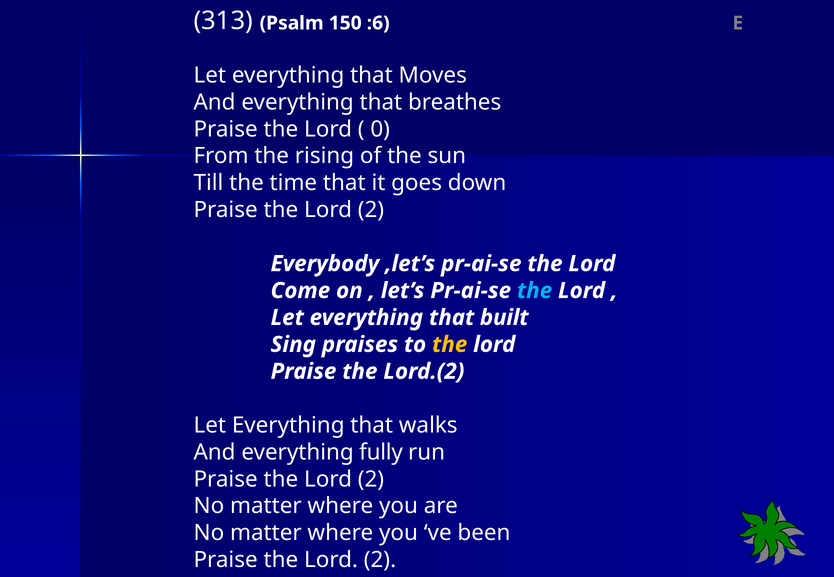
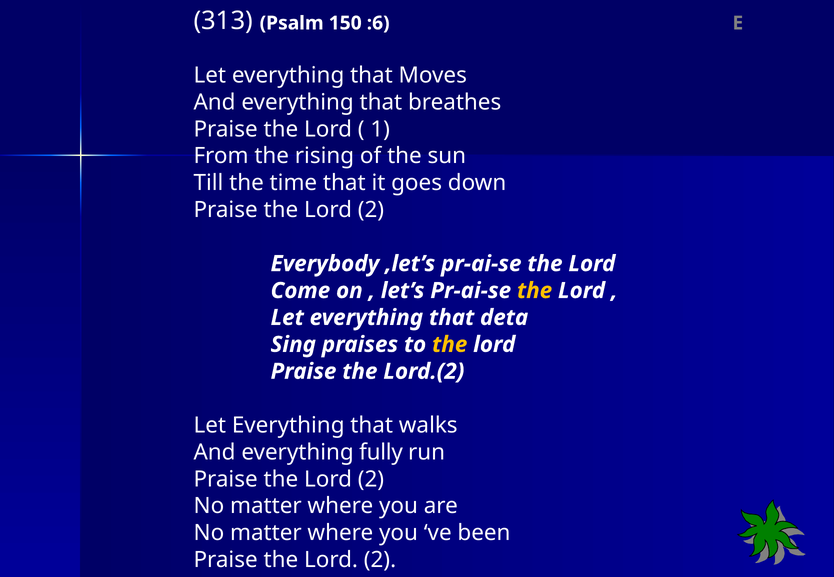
0: 0 -> 1 (380, 129)
the colour: light blue -> yellow (535, 291)
built: built -> deta (504, 318)
